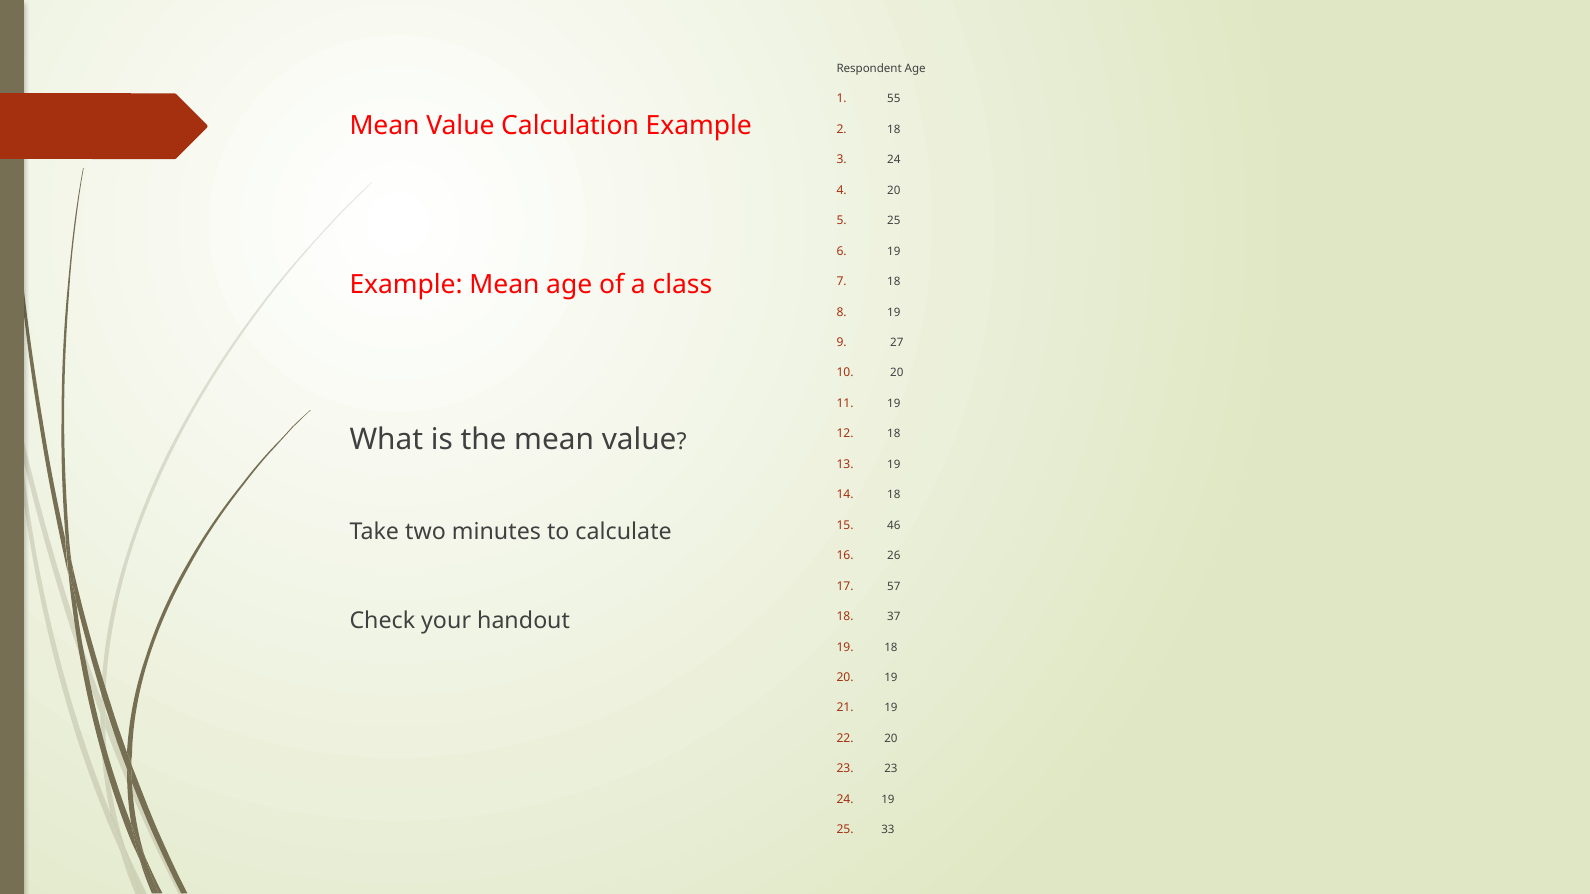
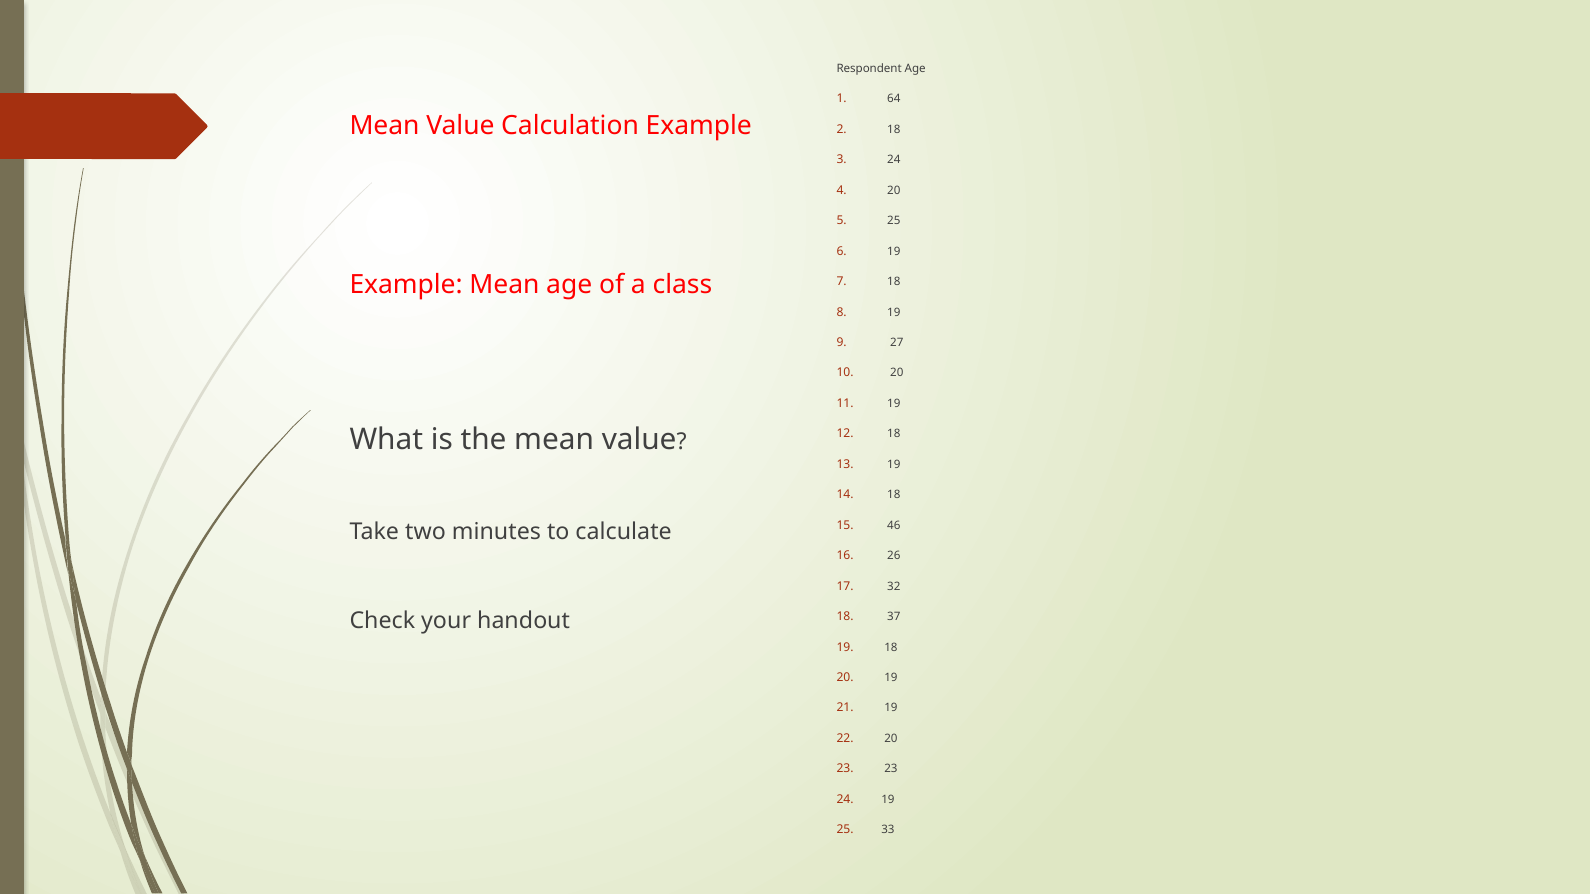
55: 55 -> 64 (894, 99)
57: 57 -> 32 (894, 587)
